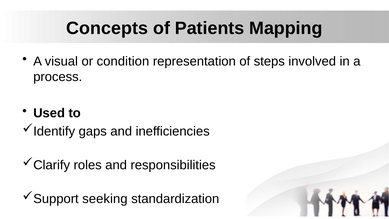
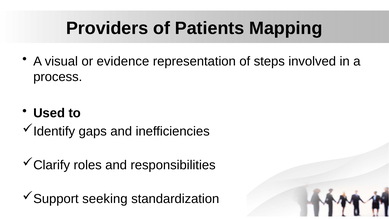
Concepts: Concepts -> Providers (107, 28)
condition: condition -> evidence (123, 61)
